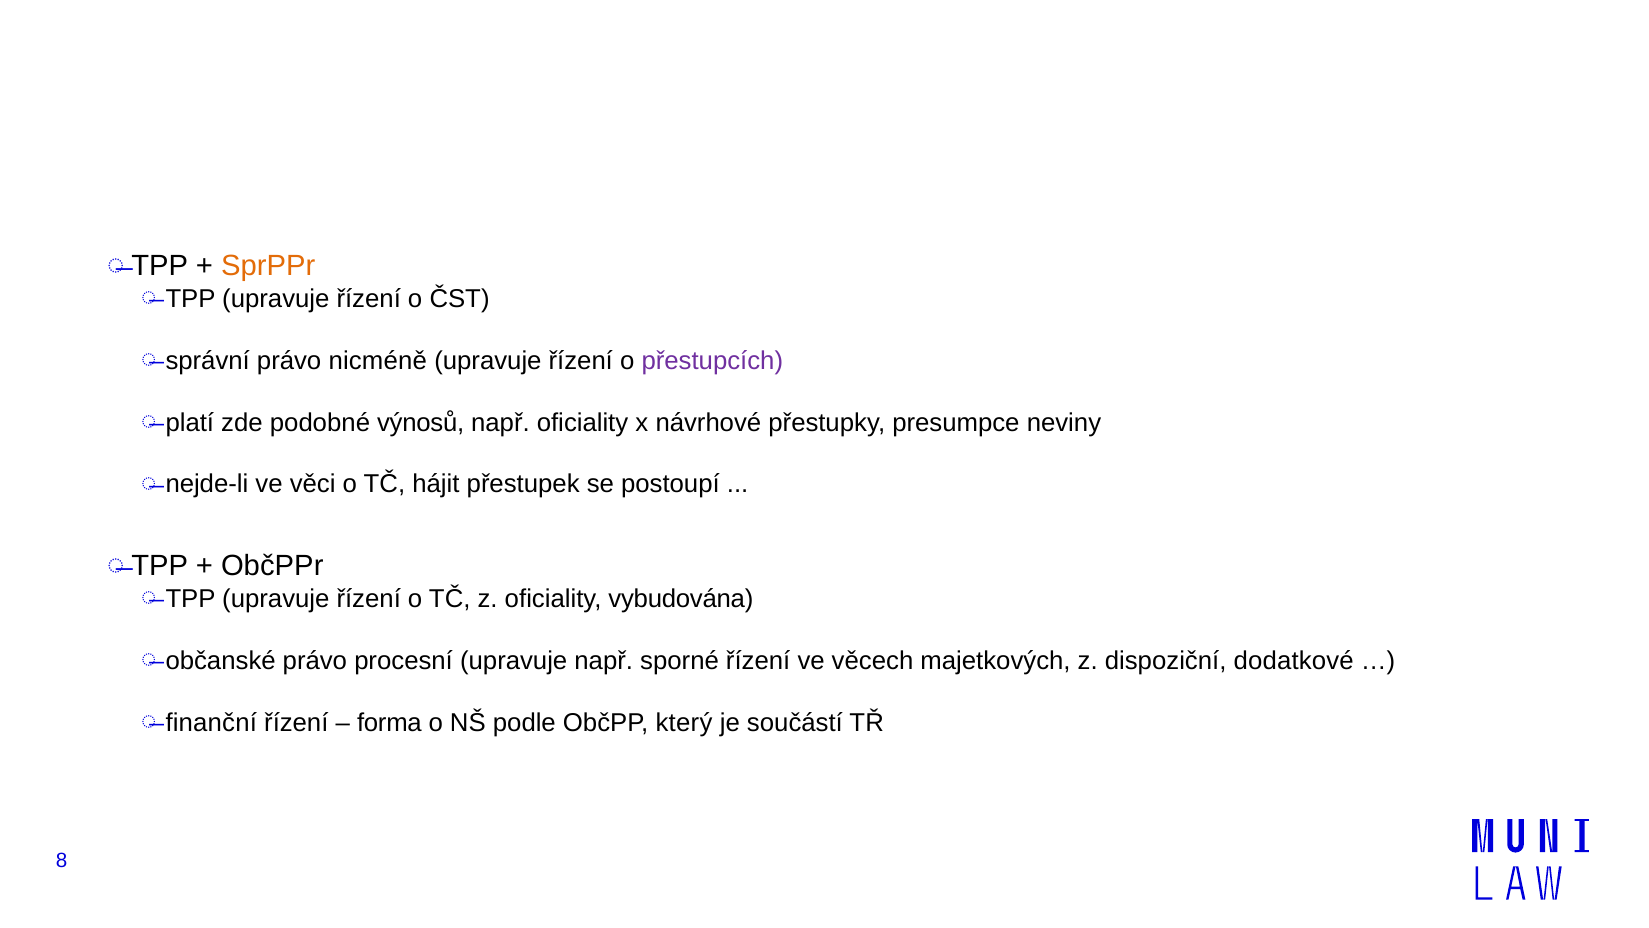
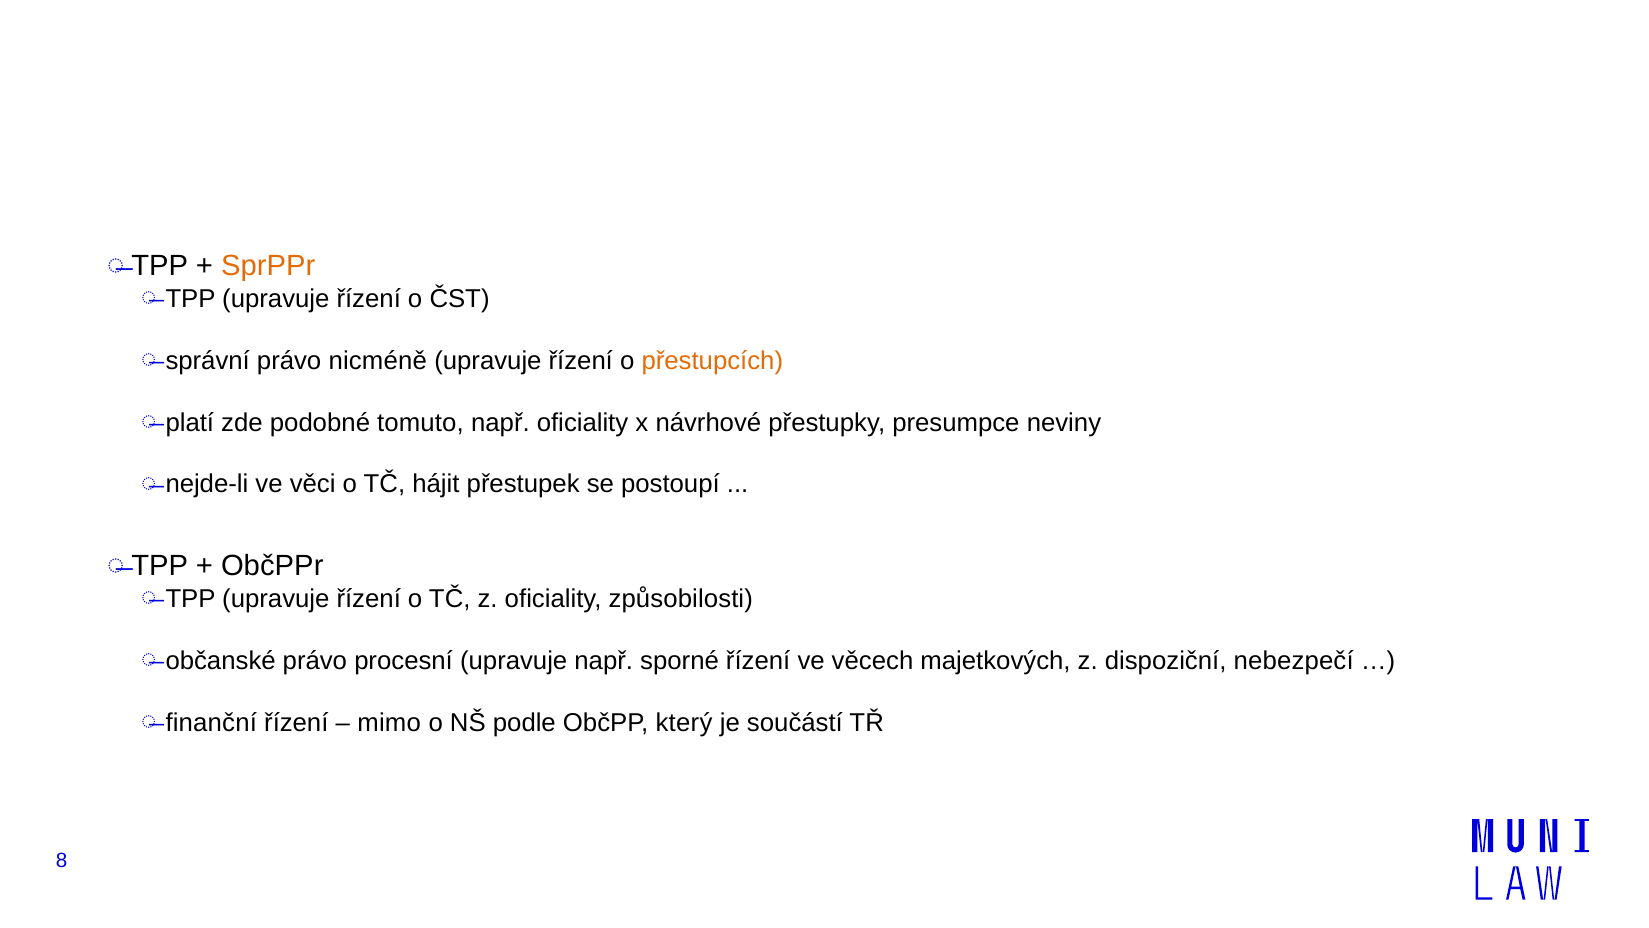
přestupcích colour: purple -> orange (712, 361)
výnosů: výnosů -> tomuto (420, 422)
vybudována: vybudována -> způsobilosti (681, 599)
dodatkové: dodatkové -> nebezpečí (1294, 660)
forma: forma -> mimo (389, 722)
